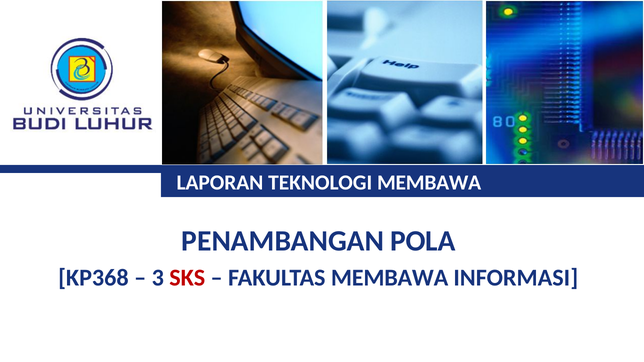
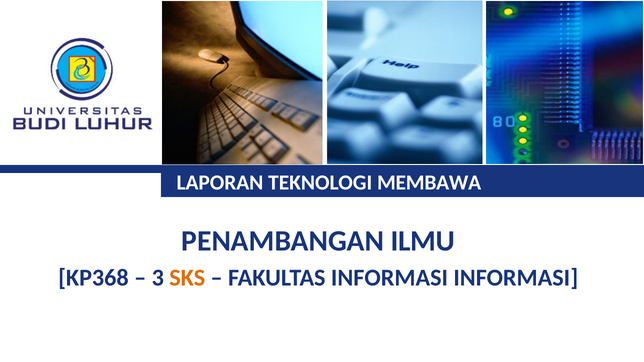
POLA: POLA -> ILMU (423, 241)
SKS colour: red -> orange (187, 278)
FAKULTAS MEMBAWA: MEMBAWA -> INFORMASI (389, 278)
